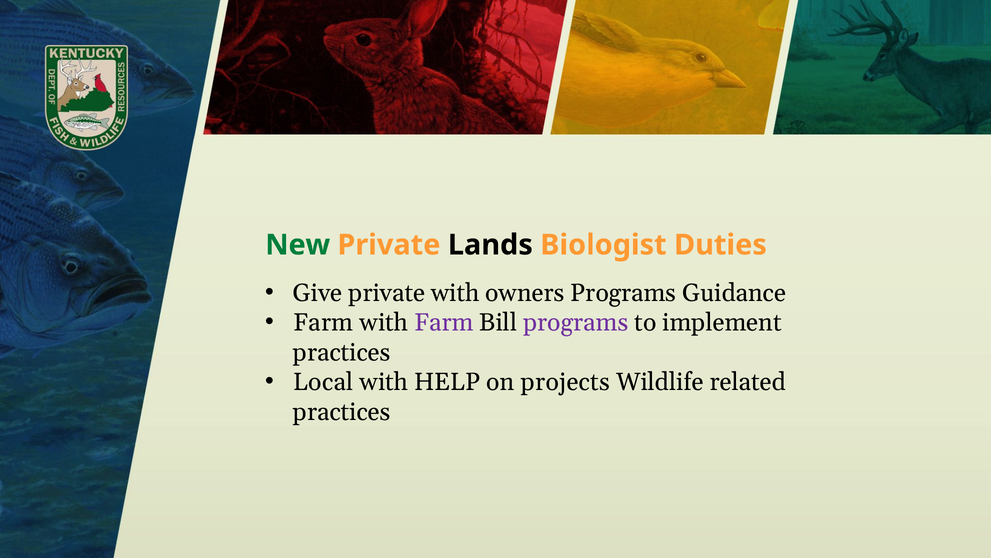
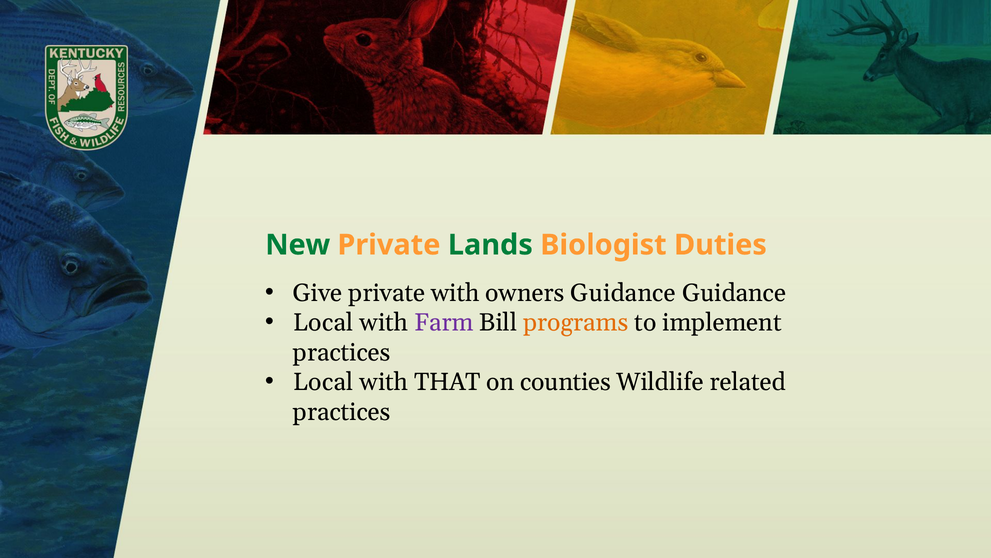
Lands colour: black -> green (490, 245)
owners Programs: Programs -> Guidance (623, 293)
Farm: Farm -> Local (323, 322)
programs colour: purple -> orange (576, 322)
HELP: HELP -> THAT (447, 382)
projects: projects -> counties (566, 382)
